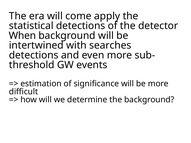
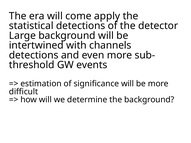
When: When -> Large (22, 36)
searches: searches -> channels (110, 45)
